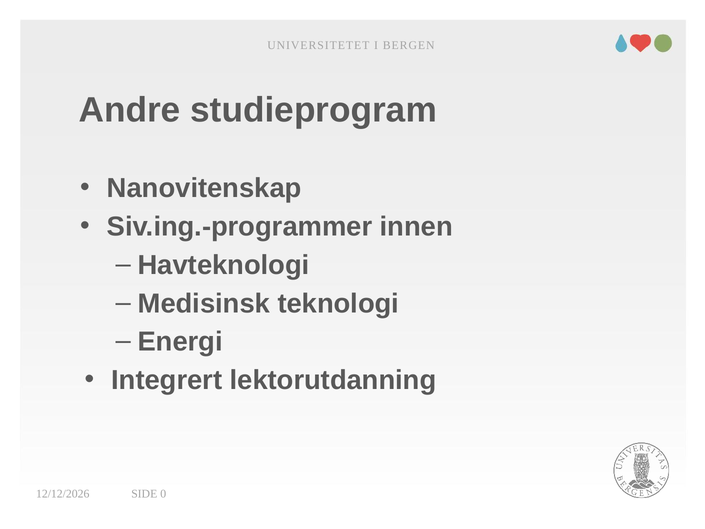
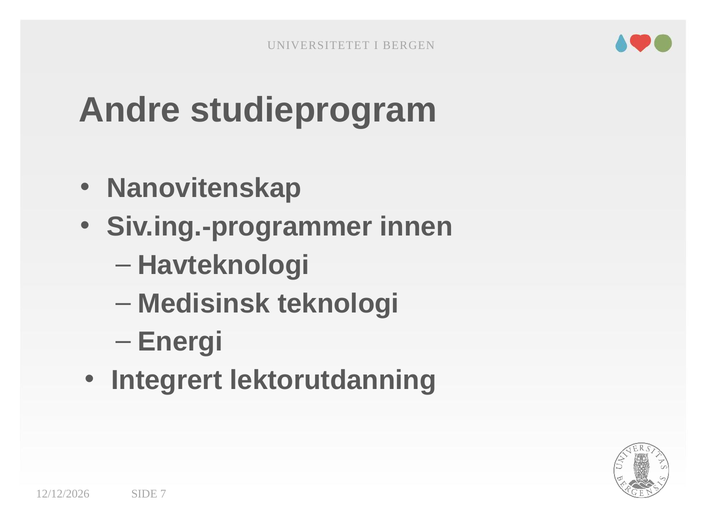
0: 0 -> 7 (163, 494)
